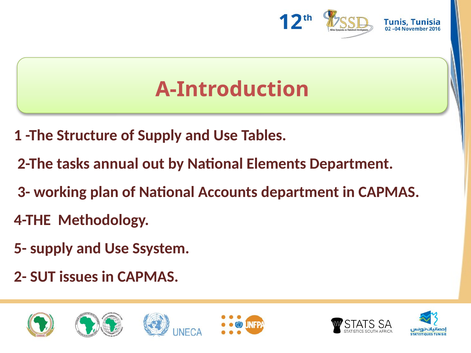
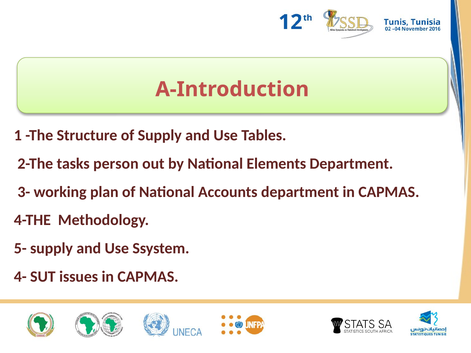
annual: annual -> person (116, 164)
2-: 2- -> 4- (20, 277)
